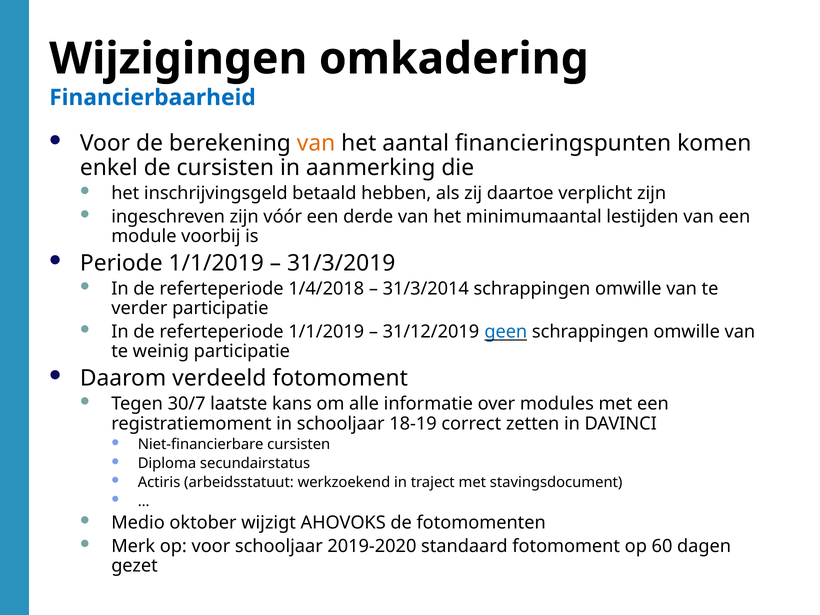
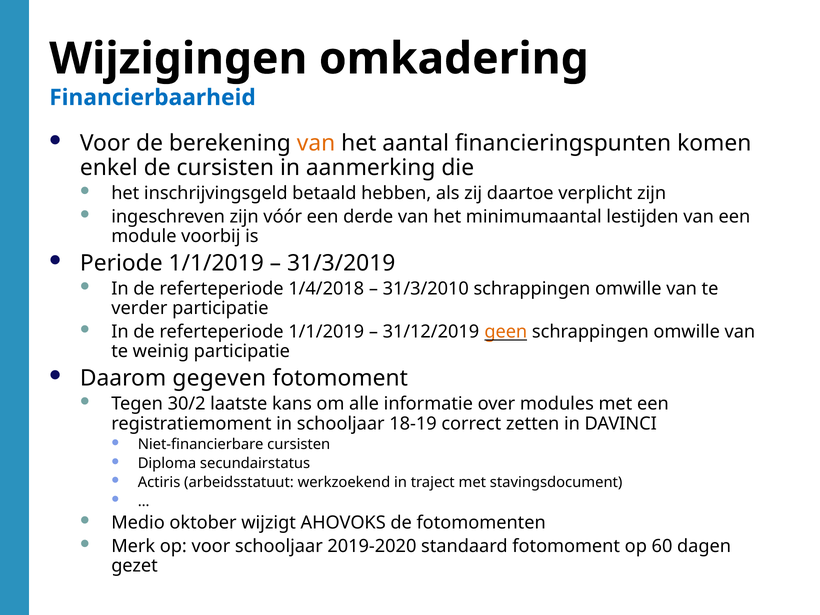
31/3/2014: 31/3/2014 -> 31/3/2010 (426, 289)
geen colour: blue -> orange (506, 332)
verdeeld: verdeeld -> gegeven (219, 378)
30/7: 30/7 -> 30/2 (187, 404)
